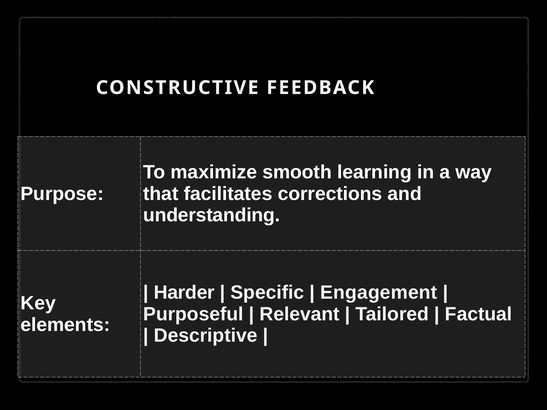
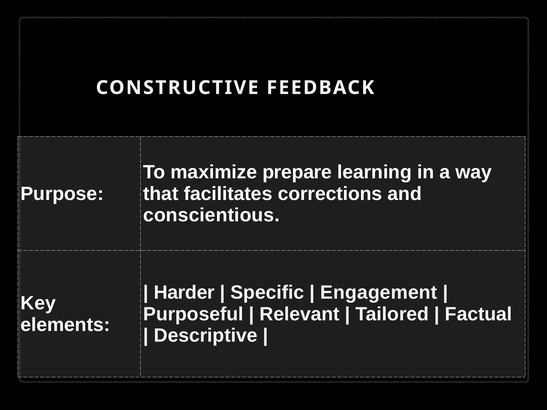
smooth: smooth -> prepare (297, 172)
understanding: understanding -> conscientious (211, 215)
